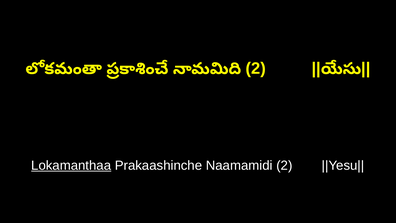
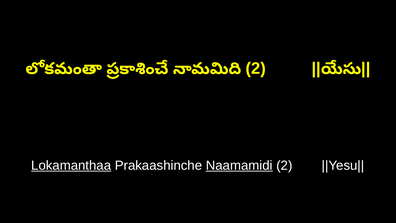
Naamamidi underline: none -> present (239, 165)
